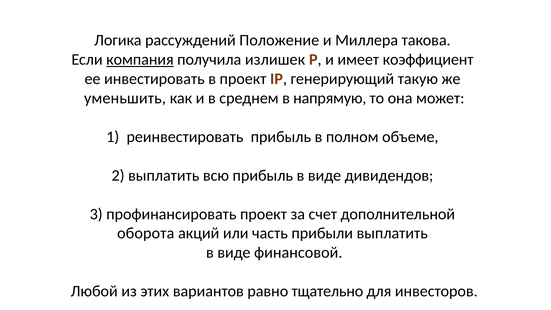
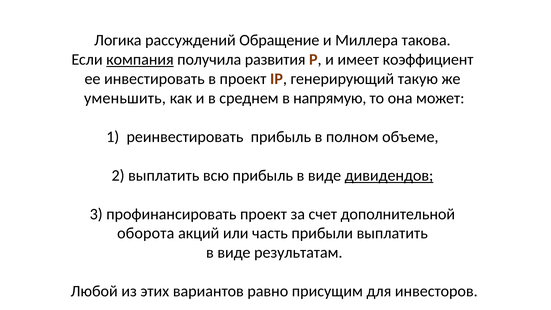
Положение: Положение -> Обращение (279, 40)
излишек: излишек -> развития (275, 60)
дивидендов underline: none -> present (389, 175)
финансовой: финансовой -> результатам (298, 253)
тщательно: тщательно -> присущим (327, 291)
